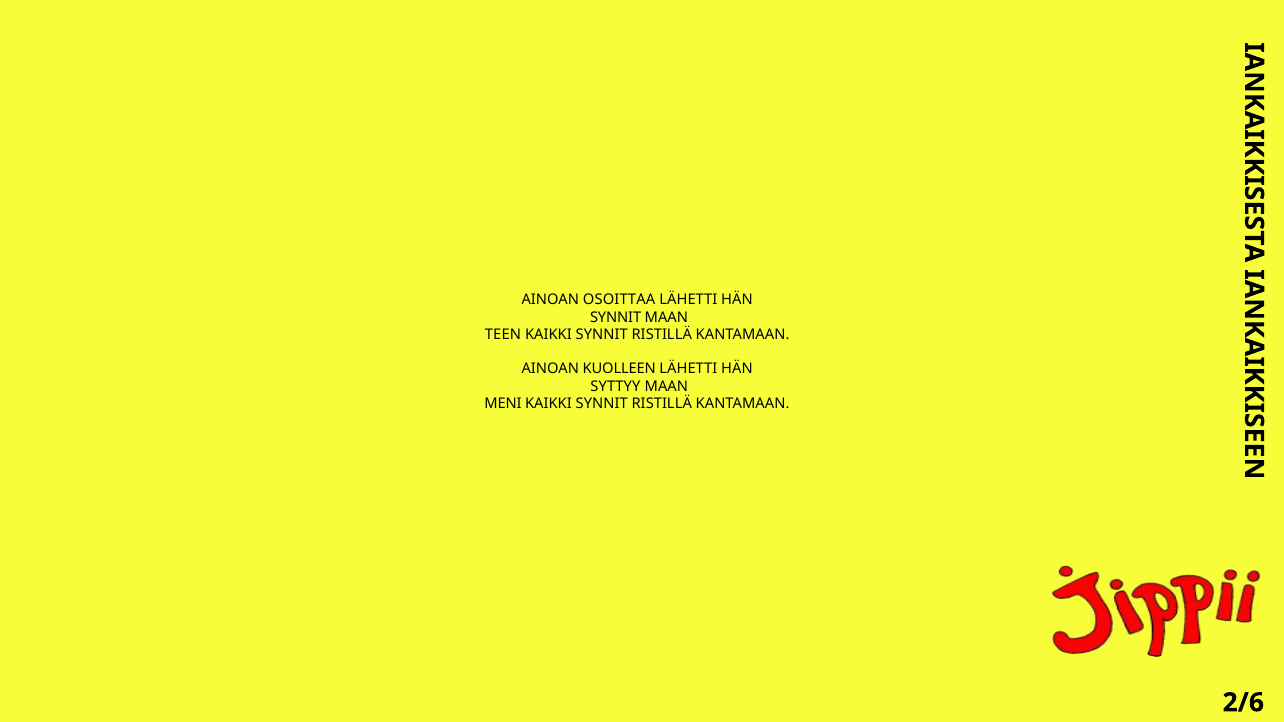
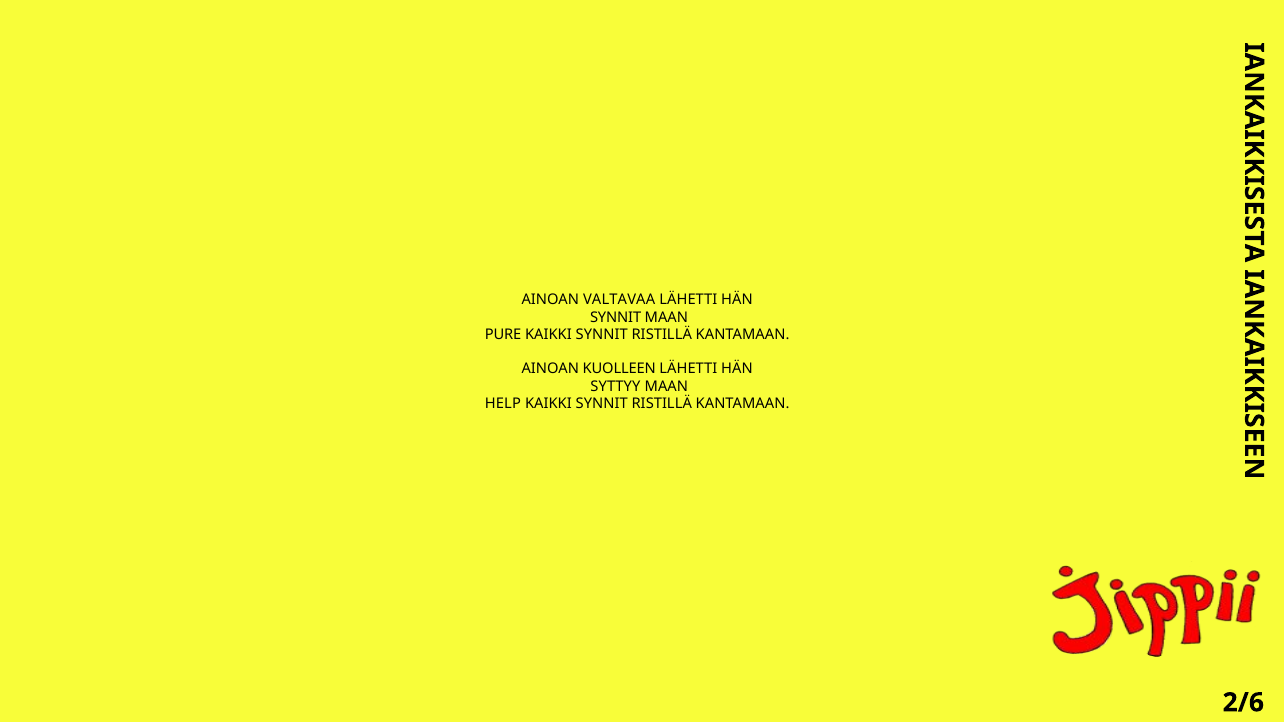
OSOITTAA: OSOITTAA -> VALTAVAA (619, 300)
TEEN: TEEN -> PURE (503, 335)
MENI: MENI -> HELP (503, 404)
